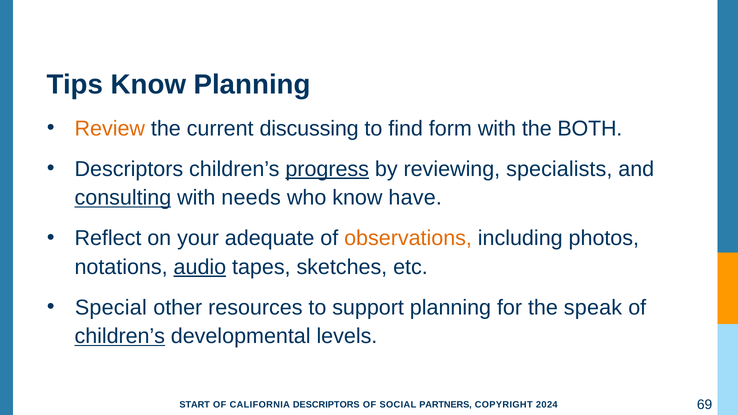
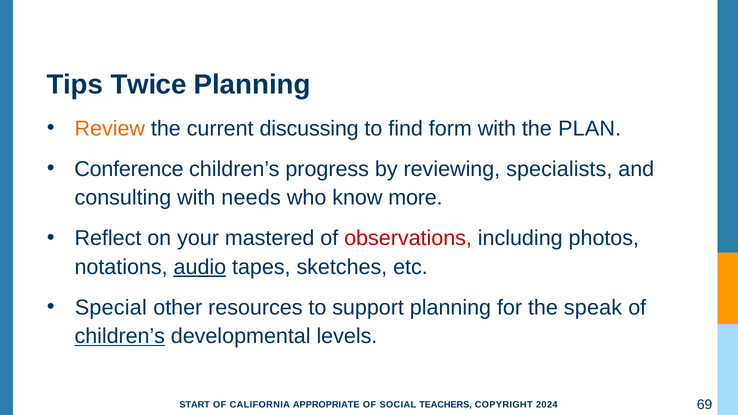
Tips Know: Know -> Twice (149, 85)
BOTH: BOTH -> PLAN (590, 129)
Descriptors: Descriptors -> Conference (129, 169)
progress underline: present -> none (327, 169)
consulting underline: present -> none (123, 198)
have: have -> more (415, 198)
adequate: adequate -> mastered (270, 238)
observations colour: orange -> red (408, 238)
CALIFORNIA DESCRIPTORS: DESCRIPTORS -> APPROPRIATE (326, 405)
PARTNERS: PARTNERS -> TEACHERS (446, 405)
